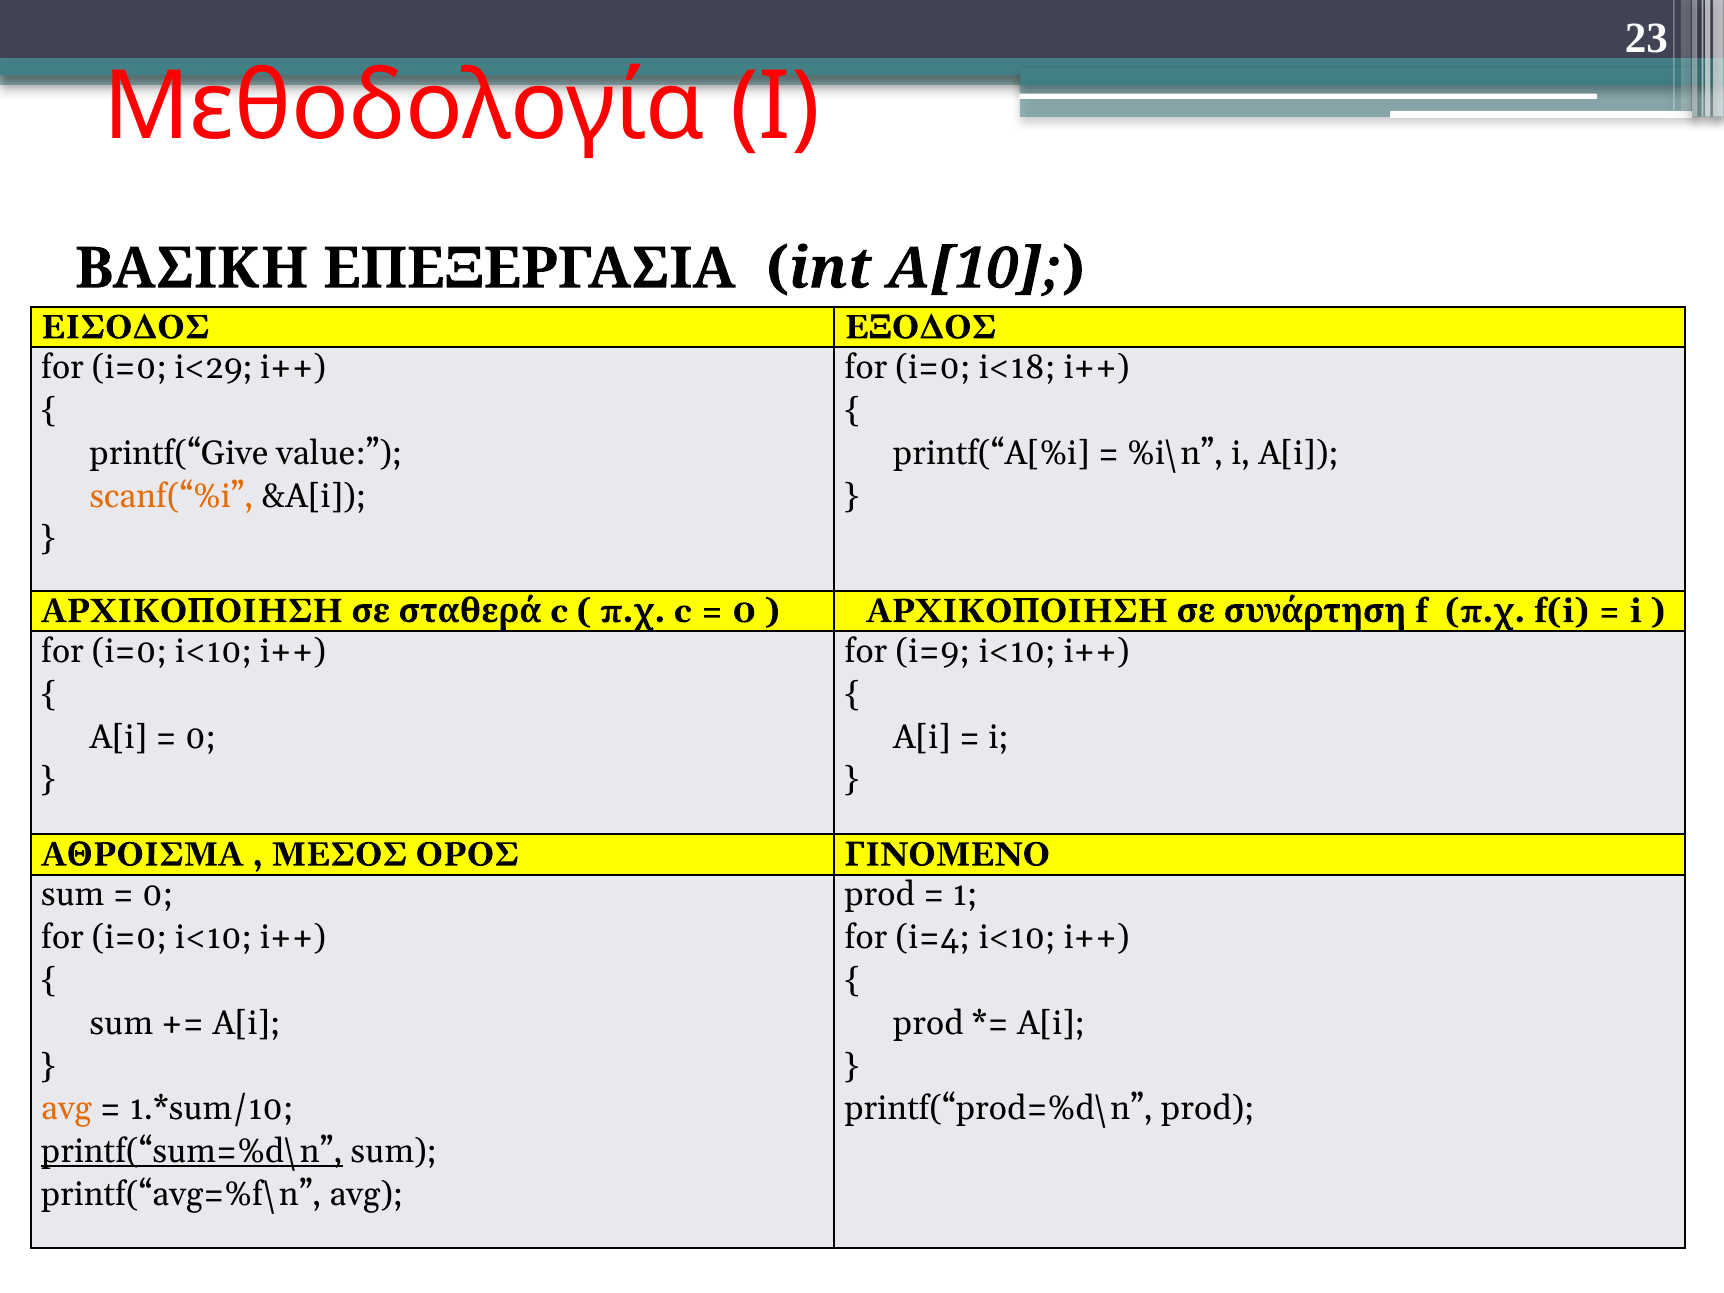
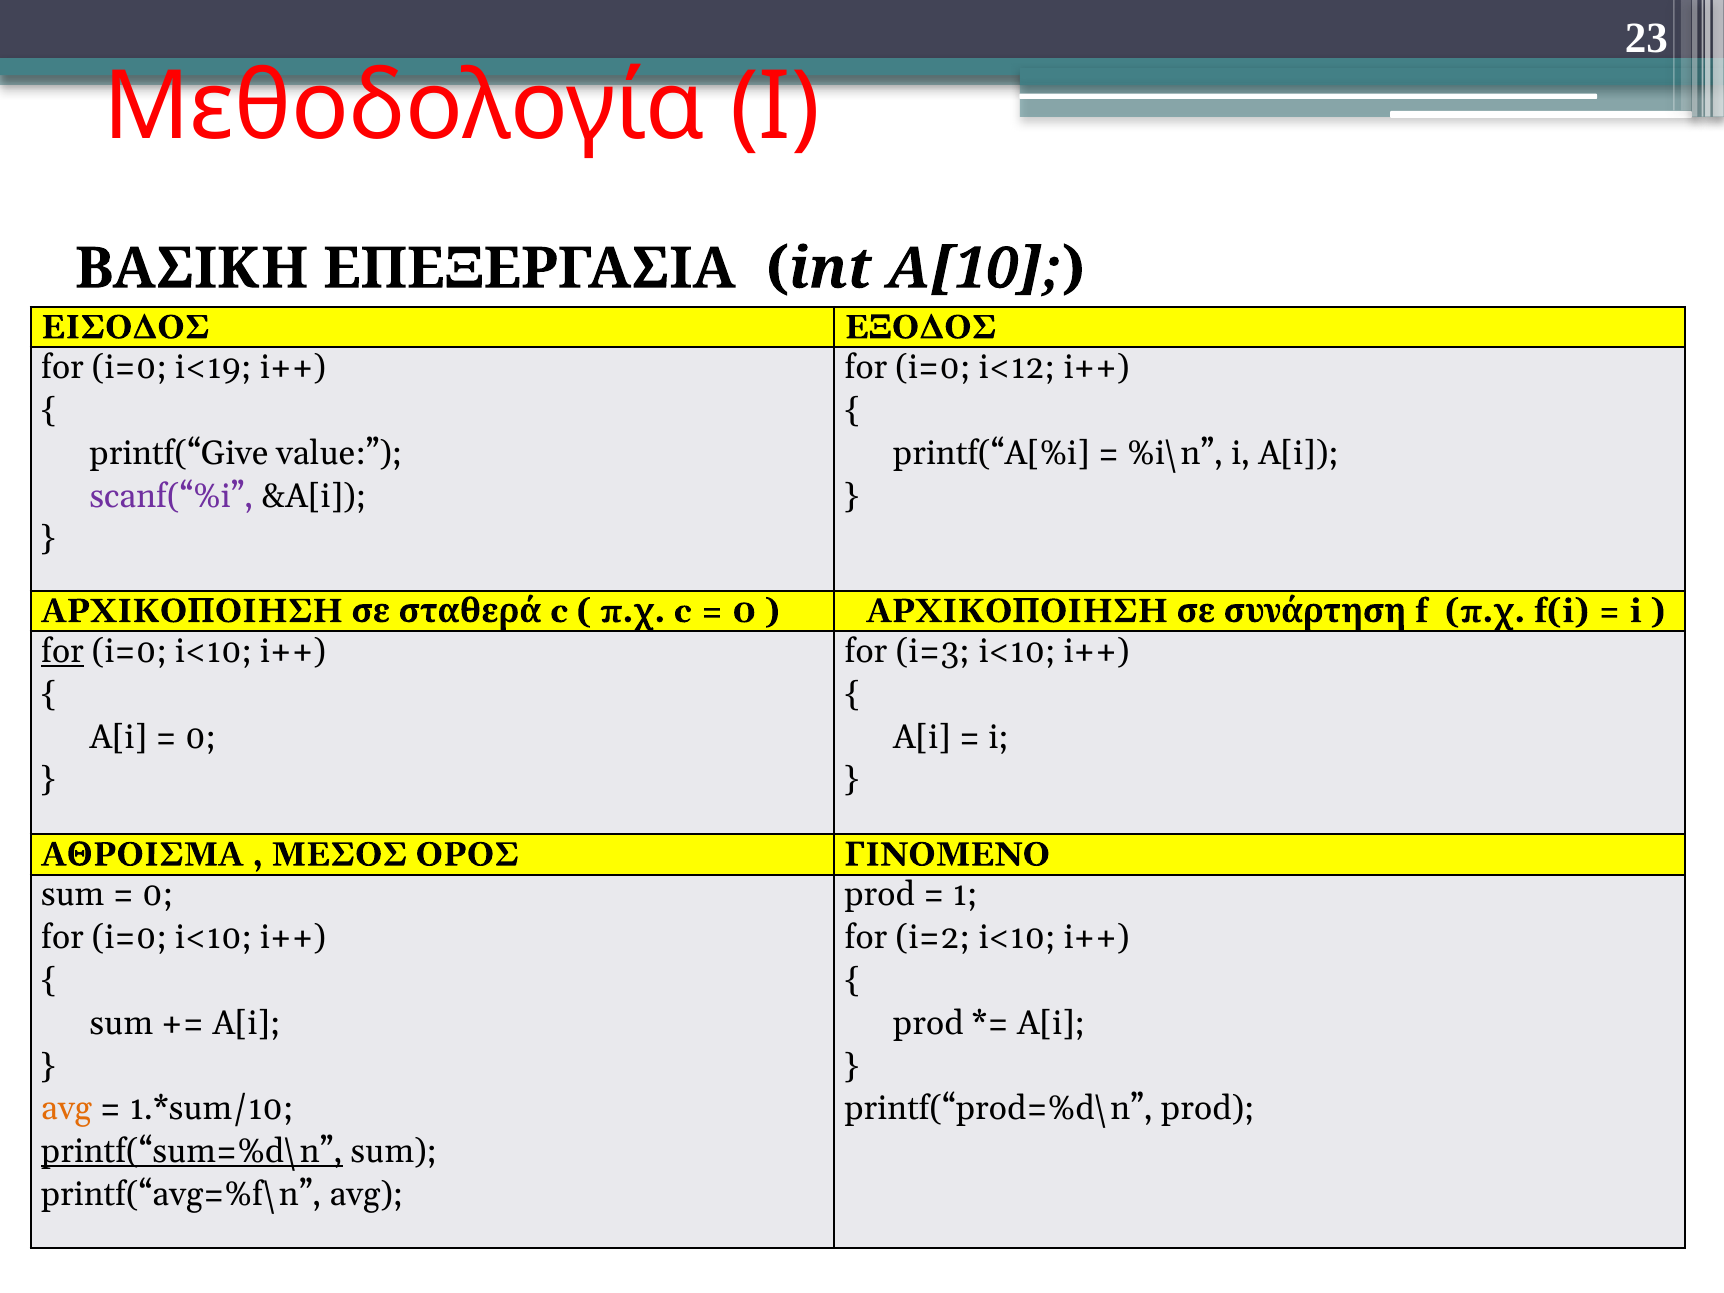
i<29: i<29 -> i<19 (213, 368)
i<18: i<18 -> i<12 (1017, 368)
scanf(“%i colour: orange -> purple (172, 496)
for underline: none -> present (62, 651)
i=9: i=9 -> i=3 (933, 651)
i=4: i=4 -> i=2 (933, 938)
